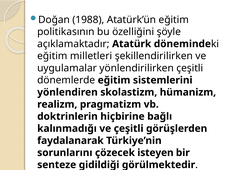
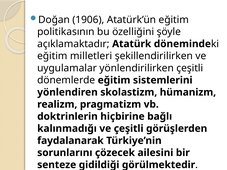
1988: 1988 -> 1906 (88, 20)
isteyen: isteyen -> ailesini (155, 153)
